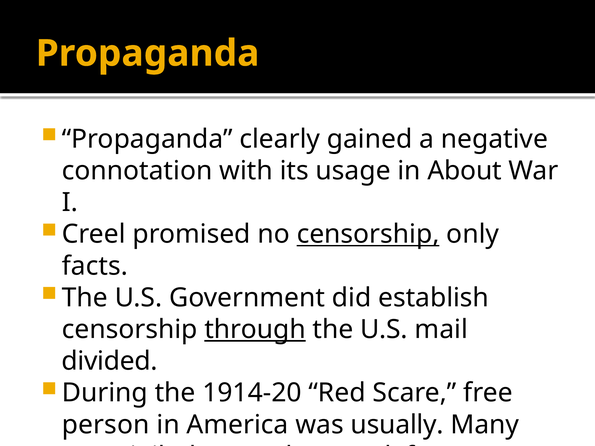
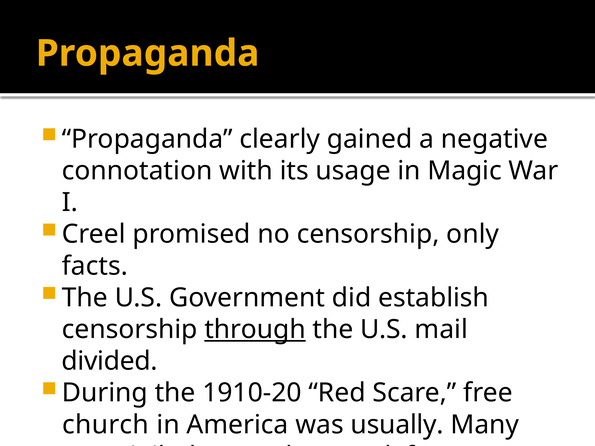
About: About -> Magic (465, 171)
censorship underline: present -> none (368, 234)
1914-20: 1914-20 -> 1910-20 (252, 393)
person: person -> church (106, 425)
